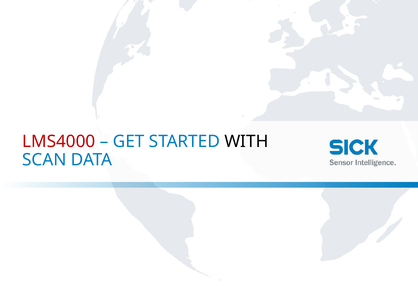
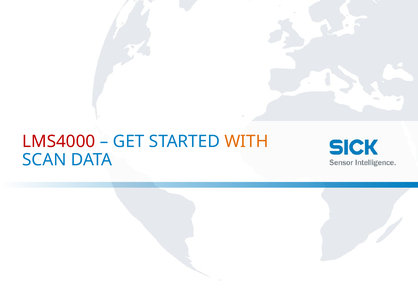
WITH colour: black -> orange (246, 142)
